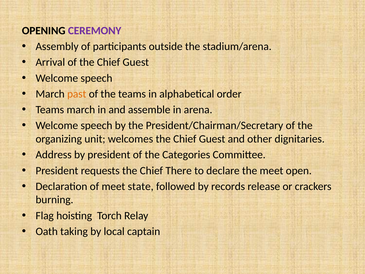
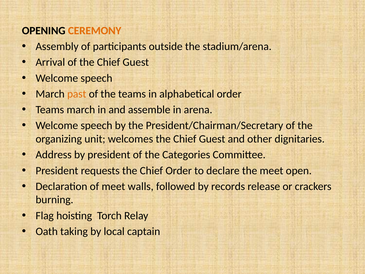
CEREMONY colour: purple -> orange (95, 31)
Chief There: There -> Order (179, 170)
state: state -> walls (141, 186)
